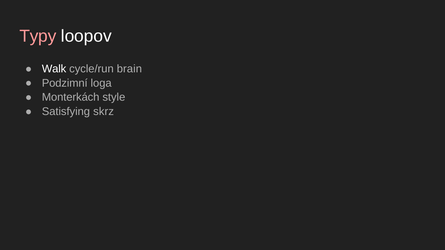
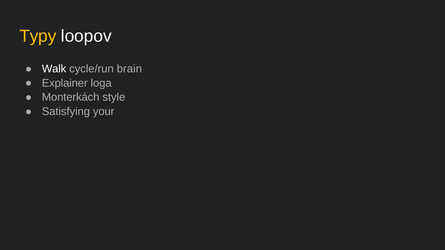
Typy colour: pink -> yellow (38, 36)
Podzimní: Podzimní -> Explainer (65, 83)
skrz: skrz -> your (104, 112)
